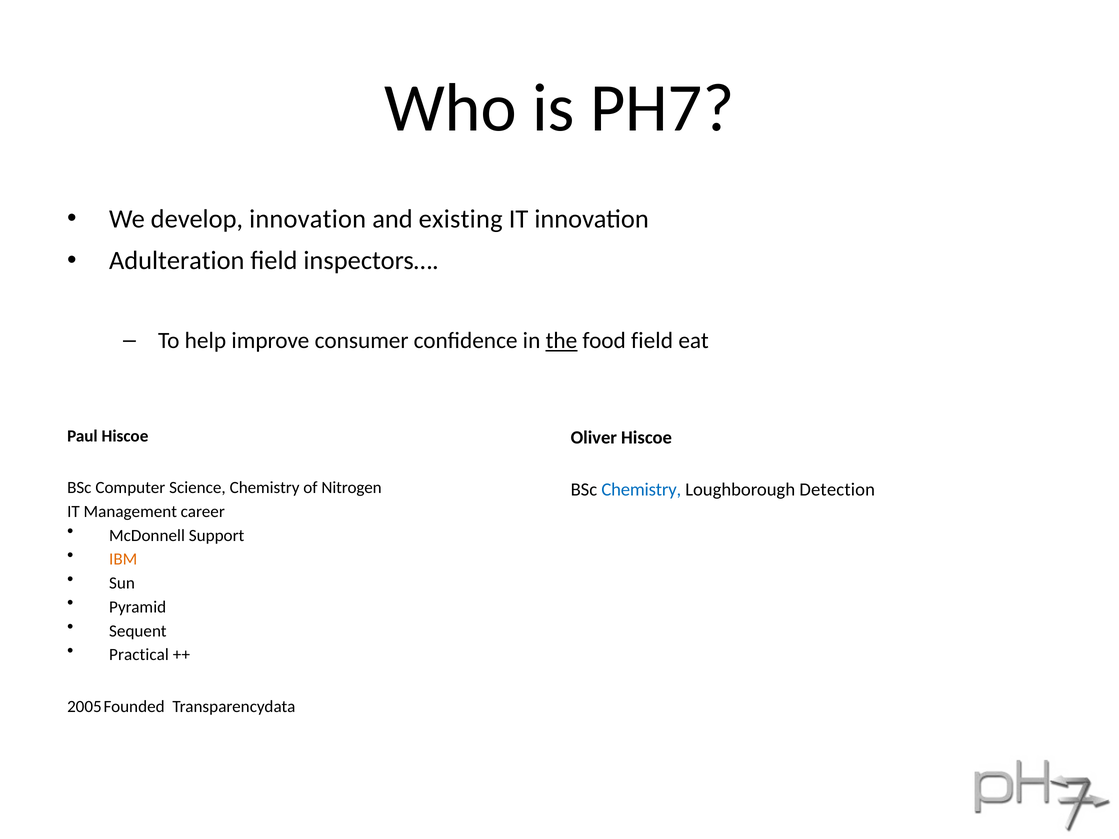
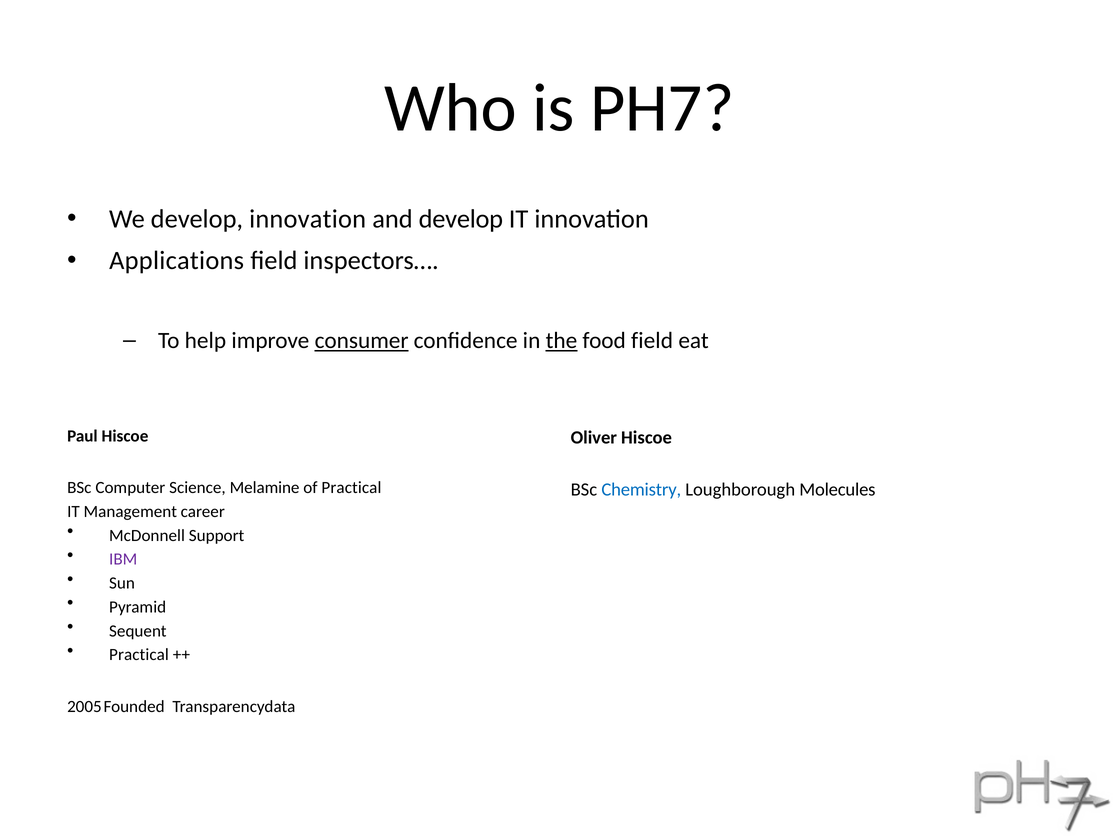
and existing: existing -> develop (461, 219)
Adulteration: Adulteration -> Applications (177, 261)
consumer underline: none -> present (362, 341)
Science Chemistry: Chemistry -> Melamine (265, 488)
of Nitrogen: Nitrogen -> Practical (351, 488)
Detection: Detection -> Molecules (837, 490)
IBM colour: orange -> purple (123, 559)
